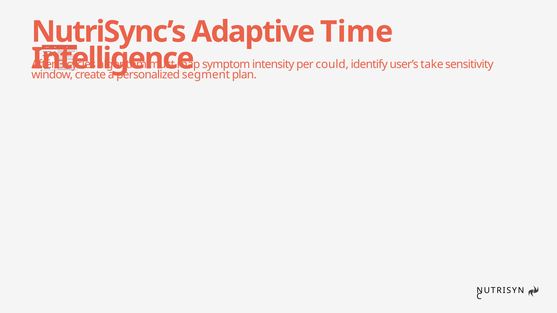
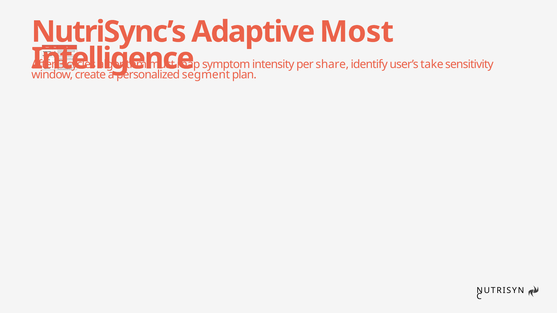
Time: Time -> Most (357, 32)
could: could -> share (332, 64)
